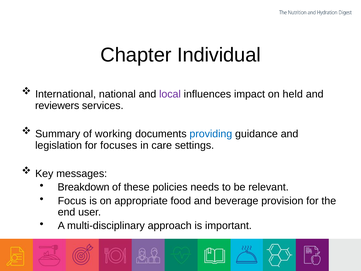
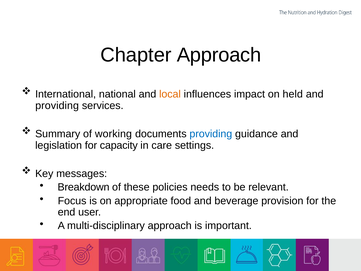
Chapter Individual: Individual -> Approach (219, 55)
local colour: purple -> orange (170, 94)
reviewers: reviewers -> providing (57, 106)
focuses: focuses -> capacity (119, 145)
